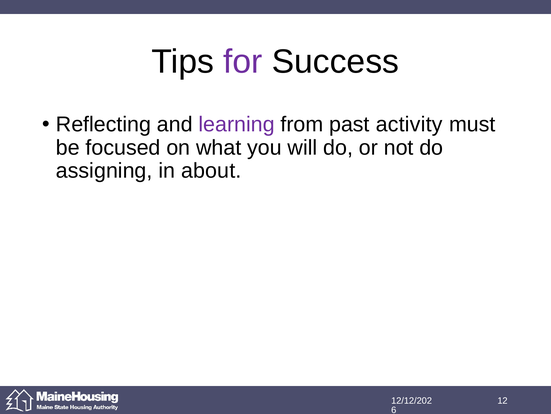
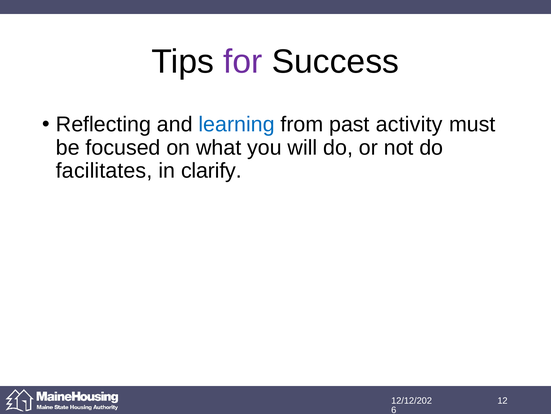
learning colour: purple -> blue (237, 124)
assigning: assigning -> facilitates (104, 171)
about: about -> clarify (211, 171)
